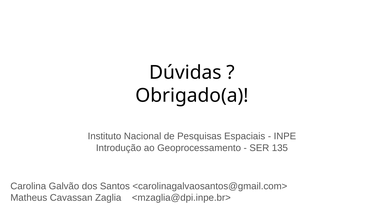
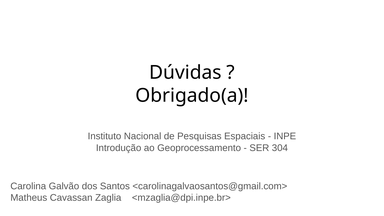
135: 135 -> 304 (280, 148)
